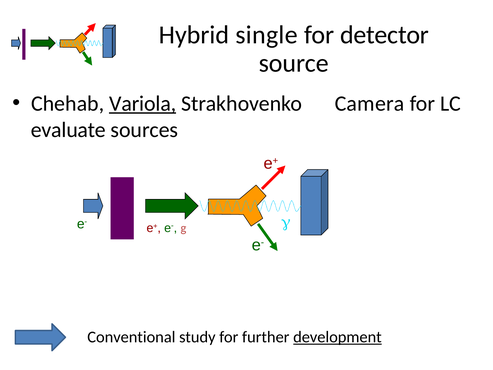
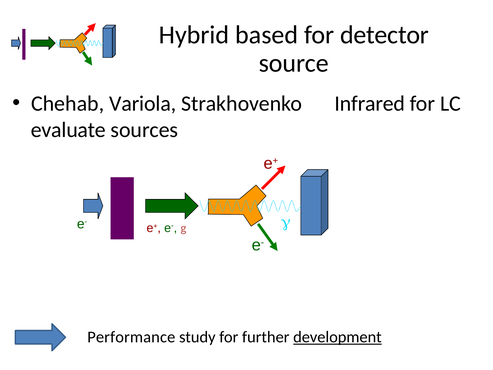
single: single -> based (267, 35)
Variola underline: present -> none (143, 103)
Camera: Camera -> Infrared (370, 103)
Conventional: Conventional -> Performance (131, 337)
